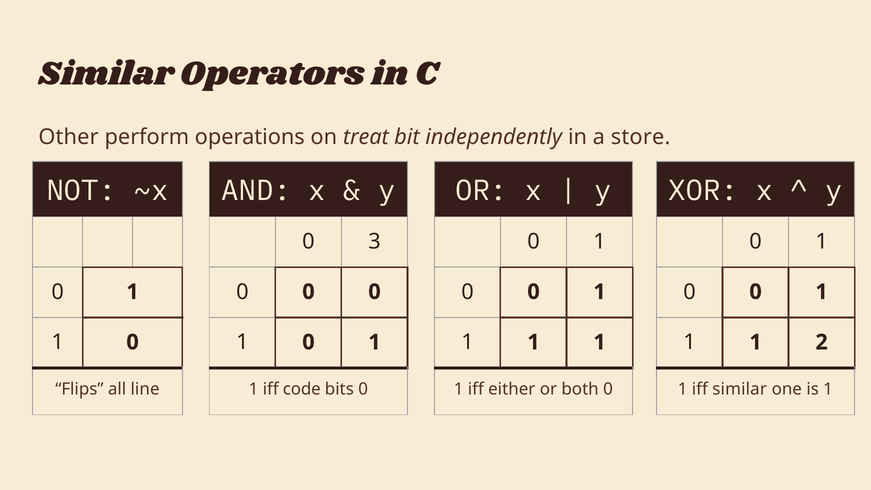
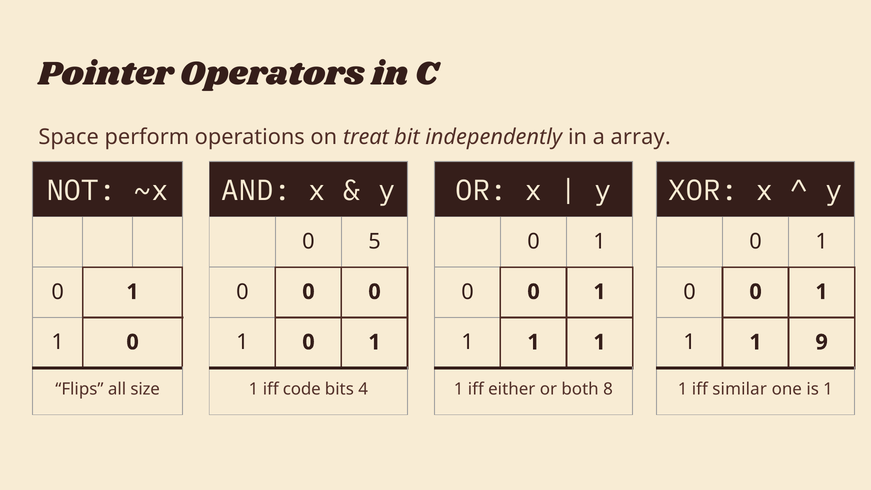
Similar: Similar -> Pointer (106, 74)
Other: Other -> Space (69, 137)
store: store -> array (641, 137)
3: 3 -> 5 (375, 241)
2: 2 -> 9 (822, 342)
line: line -> size (145, 389)
bits 0: 0 -> 4 (363, 389)
both 0: 0 -> 8 (608, 389)
